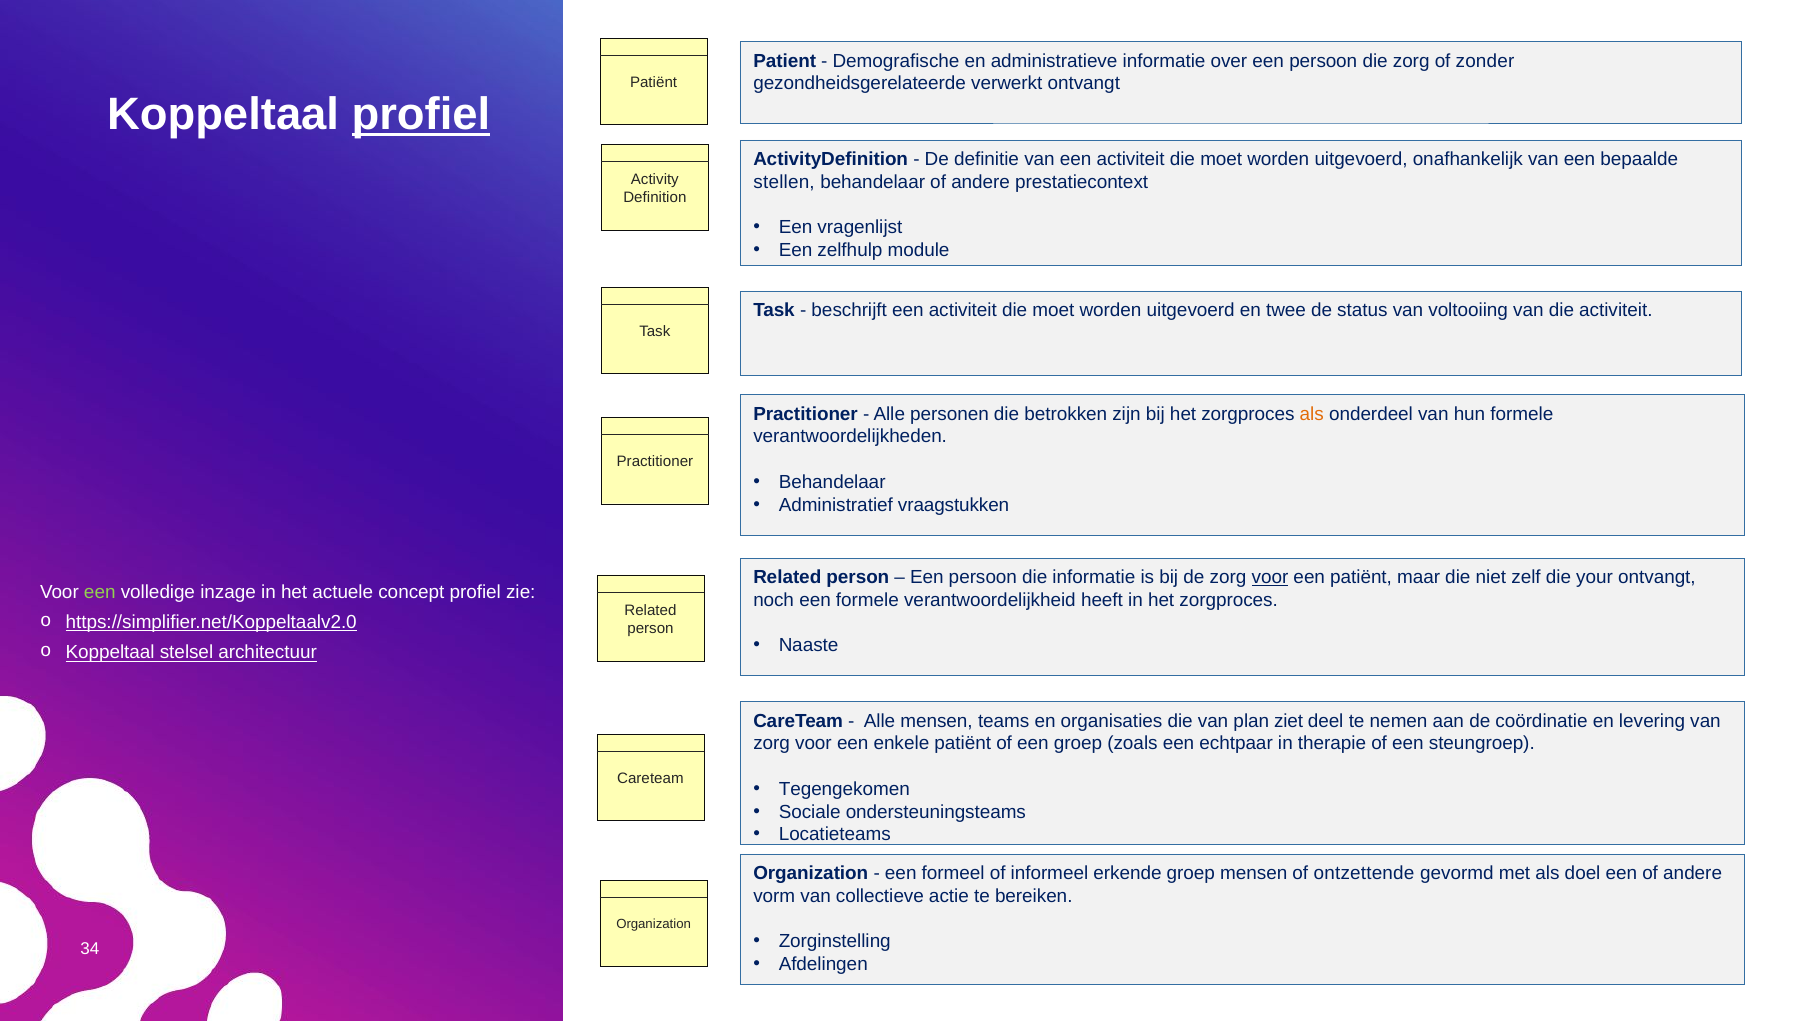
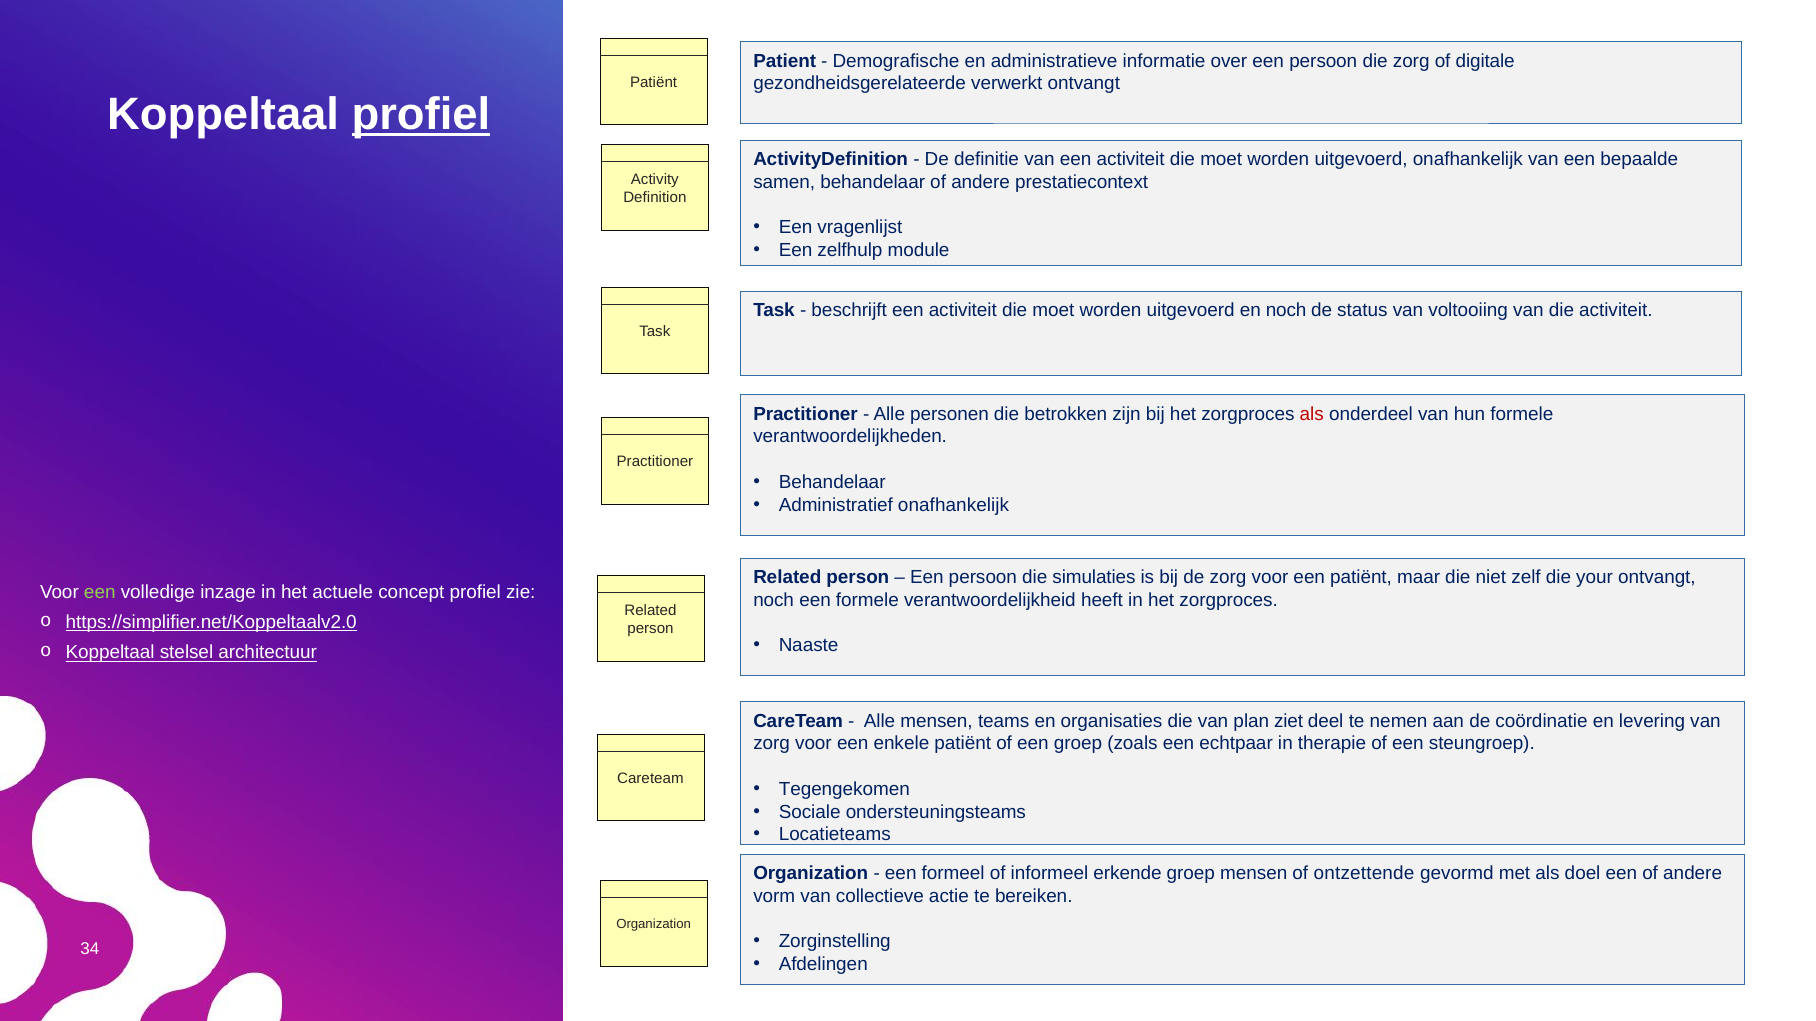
zonder: zonder -> digitale (1485, 61)
stellen: stellen -> samen (784, 182)
en twee: twee -> noch (1286, 310)
als colour: orange -> red (1312, 414)
Administratief vraagstukken: vraagstukken -> onafhankelijk (954, 505)
die informatie: informatie -> simulaties (1094, 578)
voor underline: present -> none (1270, 578)
